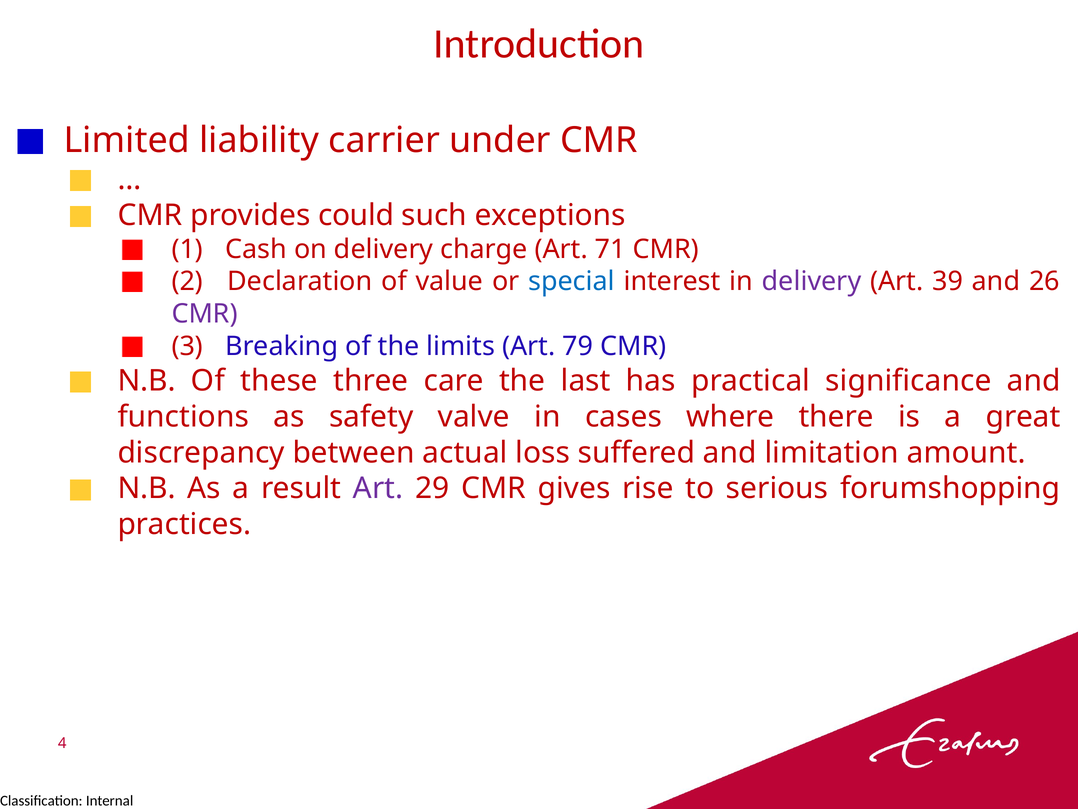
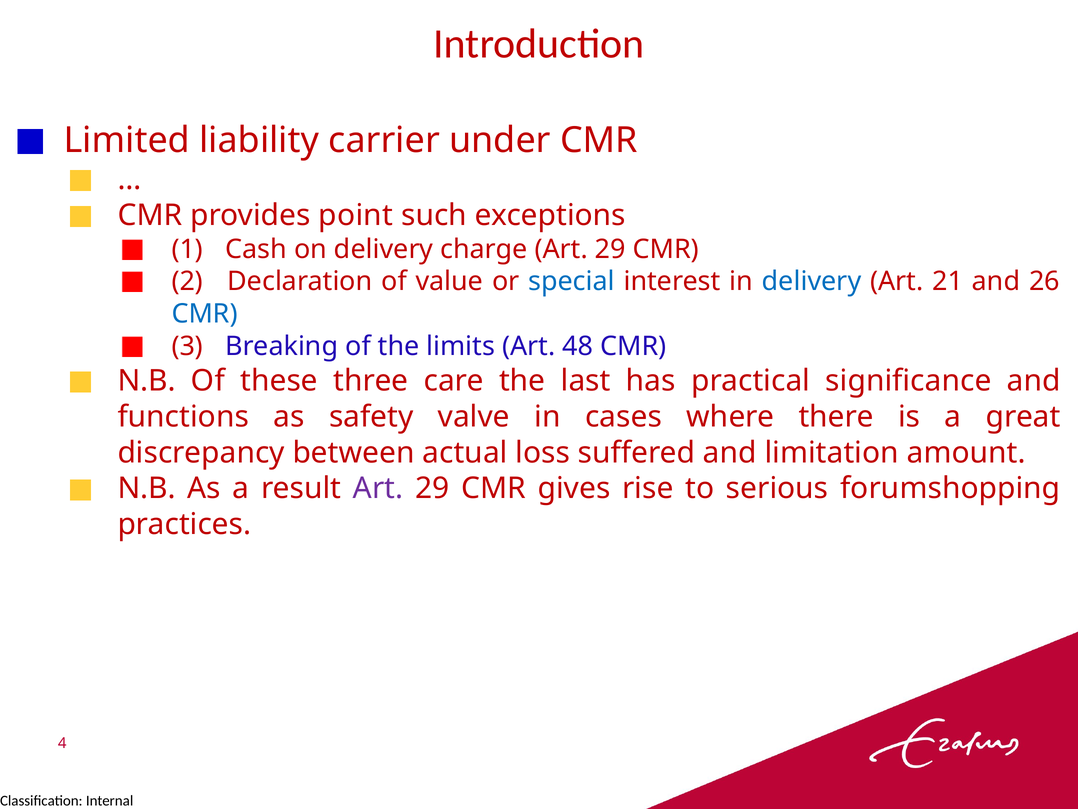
could: could -> point (356, 215)
charge Art 71: 71 -> 29 (610, 249)
delivery colour: purple -> blue (812, 281)
39: 39 -> 21 (948, 281)
CMR colour: purple -> blue (205, 314)
79: 79 -> 48 (578, 346)
